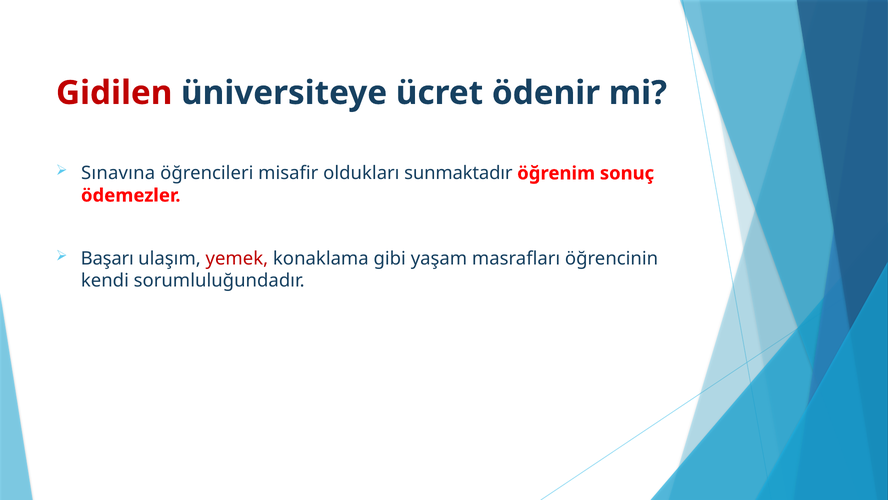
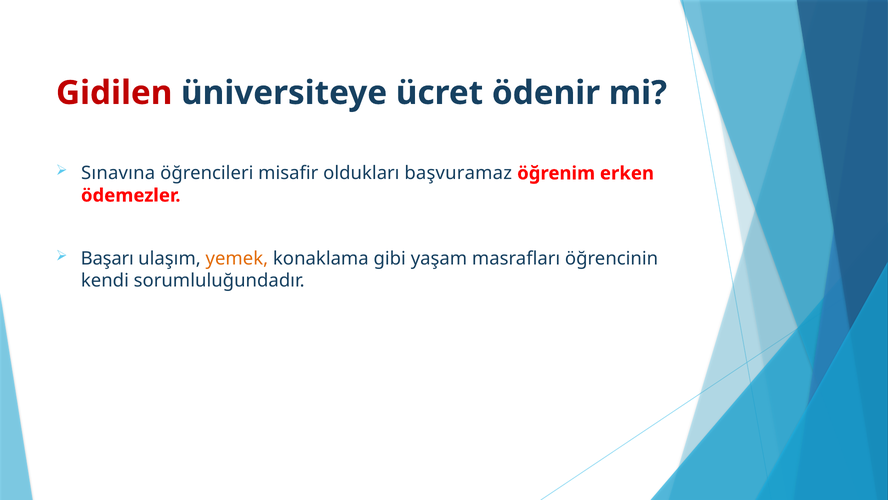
sunmaktadır: sunmaktadır -> başvuramaz (458, 173)
sonuç: sonuç -> erken (627, 173)
yemek colour: red -> orange (237, 258)
